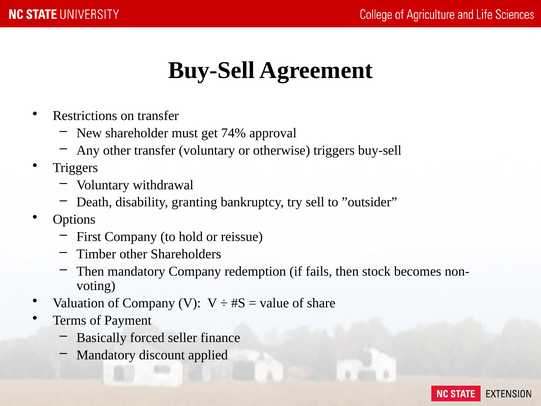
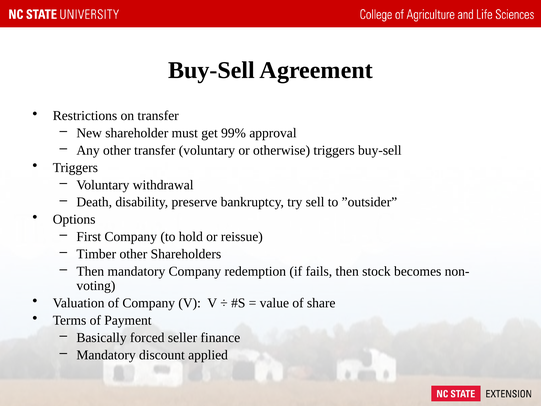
74%: 74% -> 99% (234, 133)
granting: granting -> preserve (194, 202)
